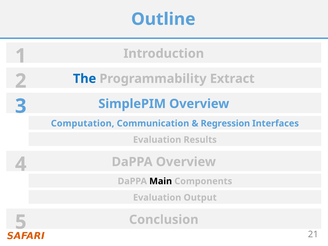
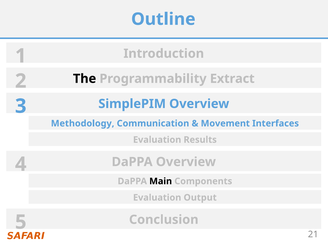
The colour: blue -> black (85, 79)
Computation: Computation -> Methodology (83, 123)
Regression: Regression -> Movement (225, 123)
